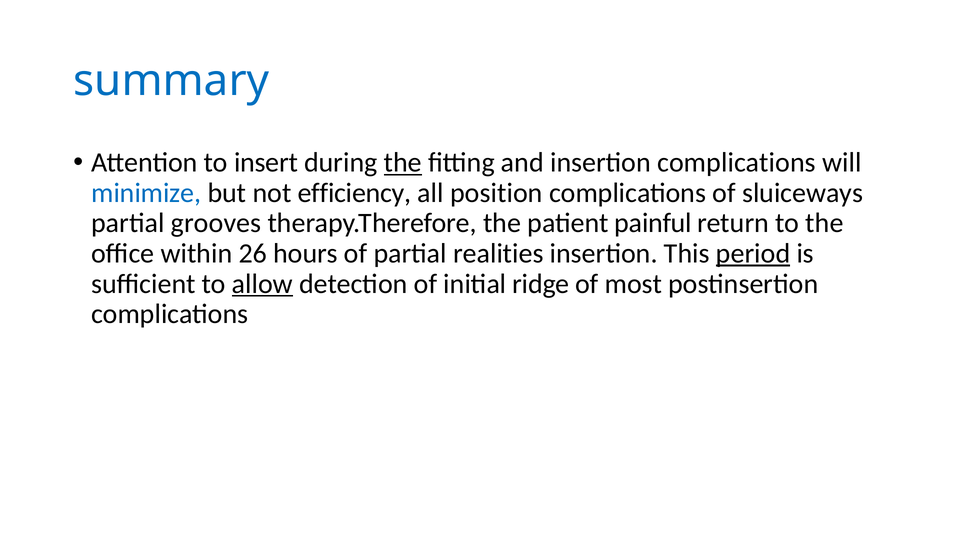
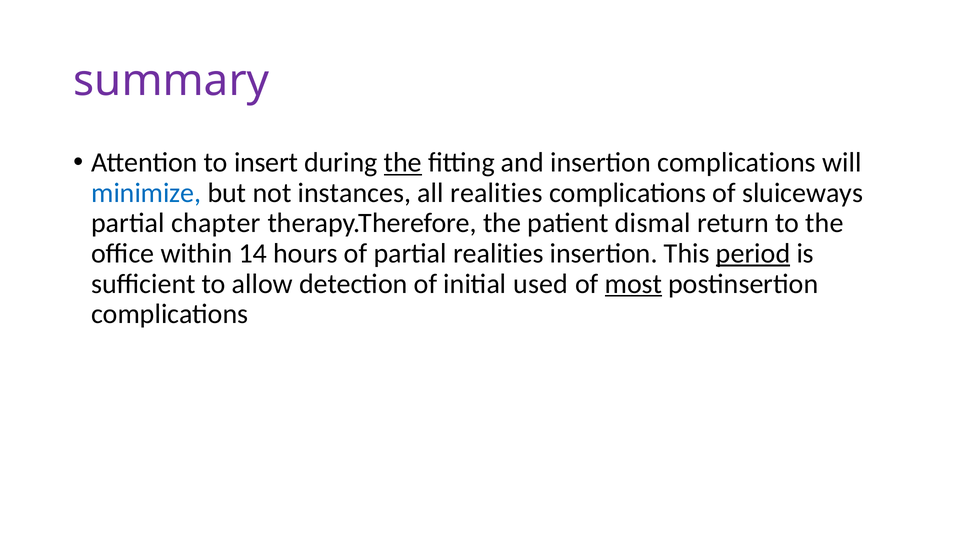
summary colour: blue -> purple (171, 81)
efficiency: efficiency -> instances (354, 193)
all position: position -> realities (496, 193)
grooves: grooves -> chapter (216, 223)
painful: painful -> dismal (653, 223)
26: 26 -> 14 (253, 253)
allow underline: present -> none (262, 284)
ridge: ridge -> used (541, 284)
most underline: none -> present (633, 284)
